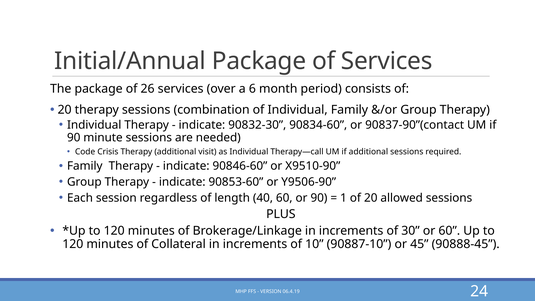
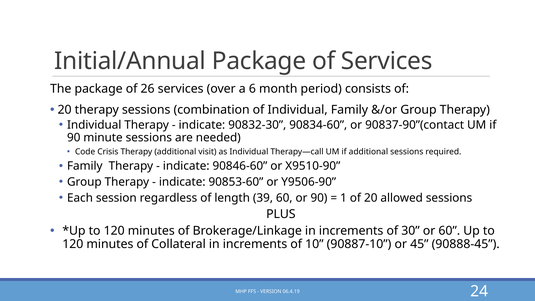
40: 40 -> 39 (263, 198)
